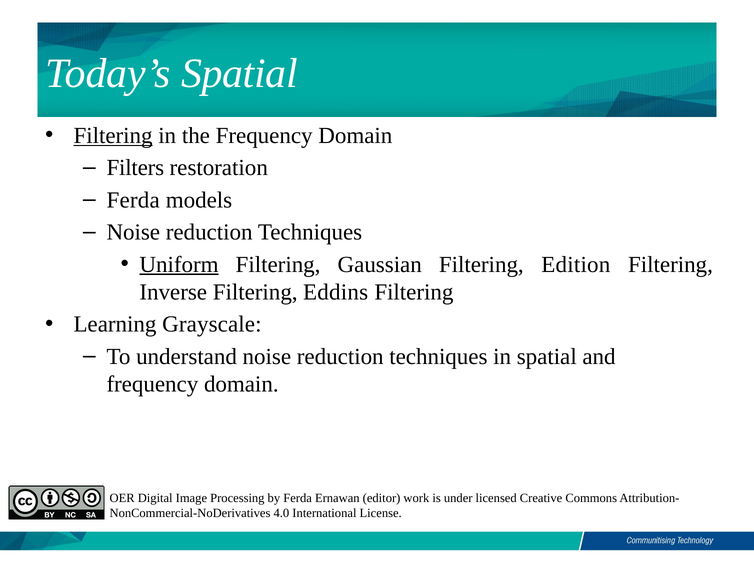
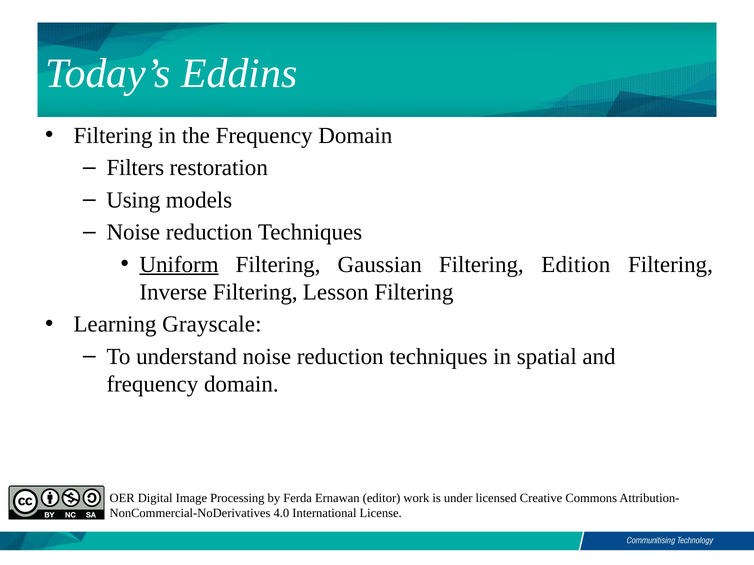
Today’s Spatial: Spatial -> Eddins (239, 73)
Filtering underline: present -> none (113, 136)
Ferda: Ferda -> Using (133, 200)
Eddins: Eddins -> Lesson (336, 292)
